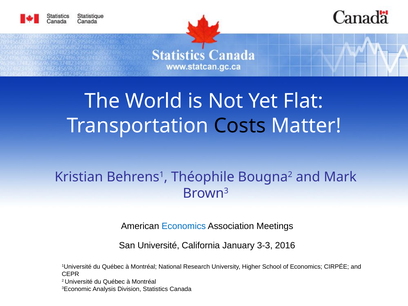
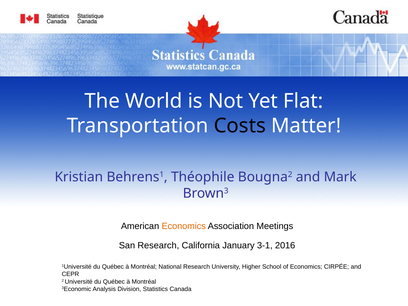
Economics colour: blue -> orange (184, 226)
San Université: Université -> Research (158, 245)
3-3: 3-3 -> 3-1 (265, 245)
